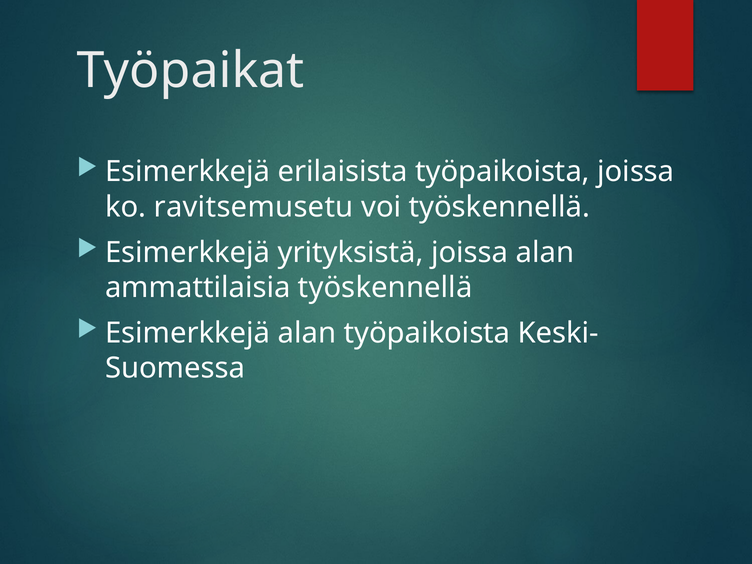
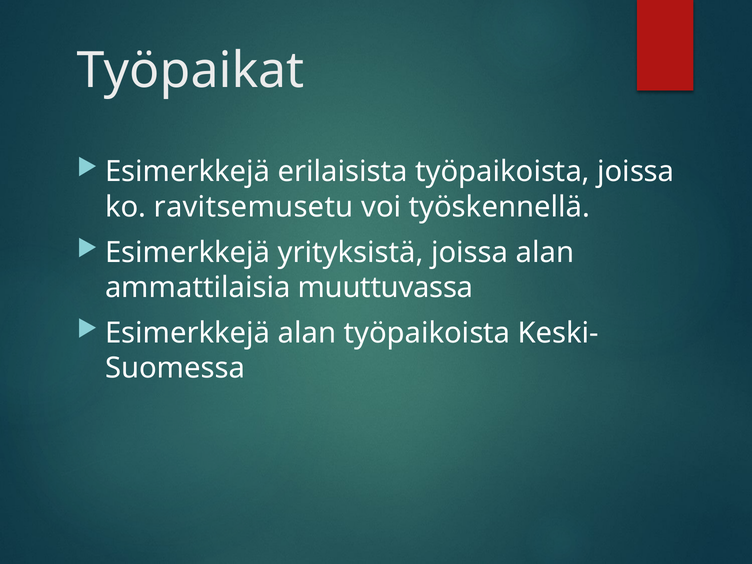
ammattilaisia työskennellä: työskennellä -> muuttuvassa (385, 288)
